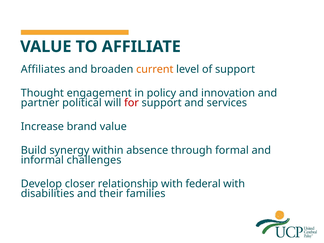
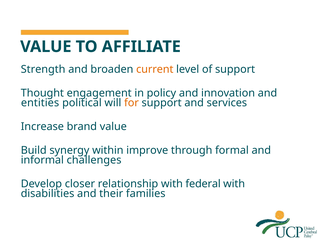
Affiliates: Affiliates -> Strength (43, 69)
partner: partner -> entities (40, 103)
for colour: red -> orange (131, 103)
absence: absence -> improve (147, 150)
